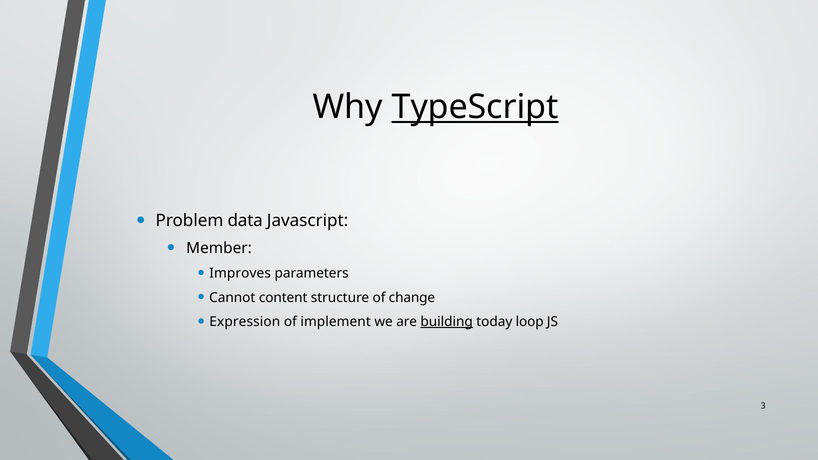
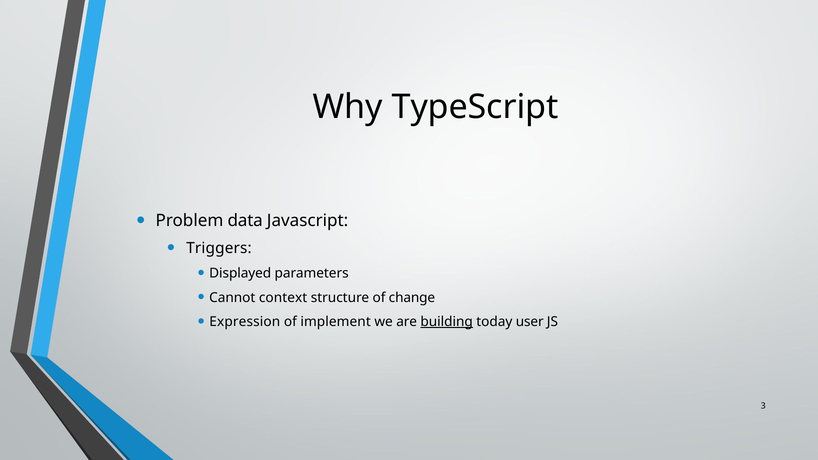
TypeScript underline: present -> none (475, 107)
Member: Member -> Triggers (219, 248)
Improves: Improves -> Displayed (240, 273)
content: content -> context (283, 298)
loop: loop -> user (530, 322)
